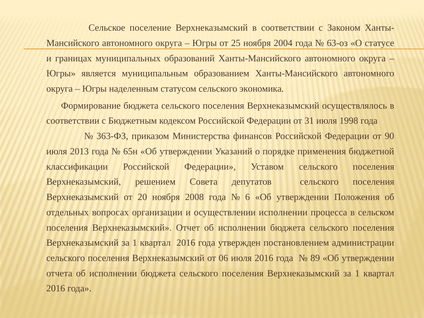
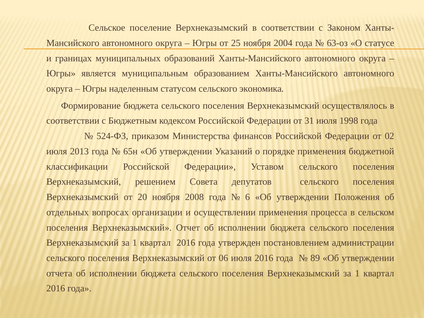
363-ФЗ: 363-ФЗ -> 524-ФЗ (112, 136)
90: 90 -> 02 (389, 136)
осуществлении исполнении: исполнении -> применения (283, 212)
